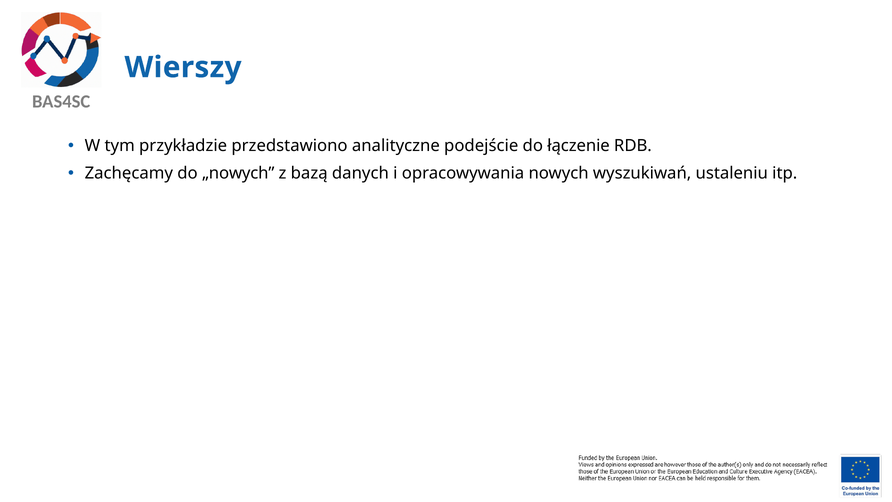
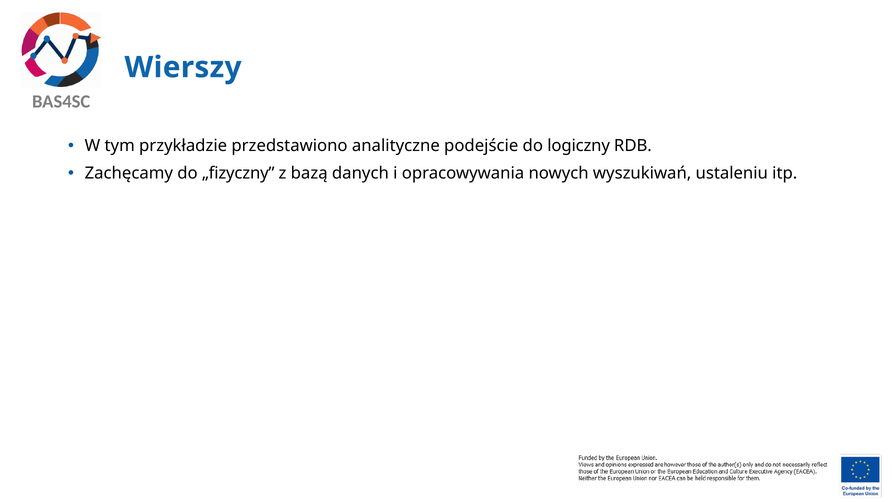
łączenie: łączenie -> logiczny (579, 146)
„nowych: „nowych -> „fizyczny (238, 173)
